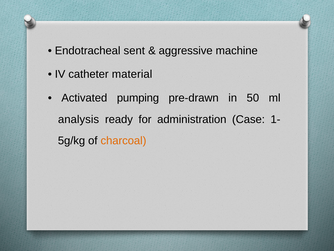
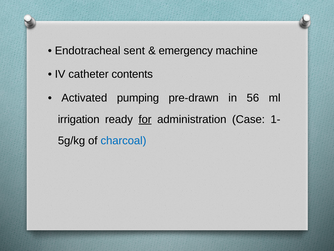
aggressive: aggressive -> emergency (186, 51)
material: material -> contents (132, 74)
50: 50 -> 56 (253, 98)
analysis: analysis -> irrigation (79, 119)
for underline: none -> present (145, 119)
charcoal colour: orange -> blue (123, 140)
